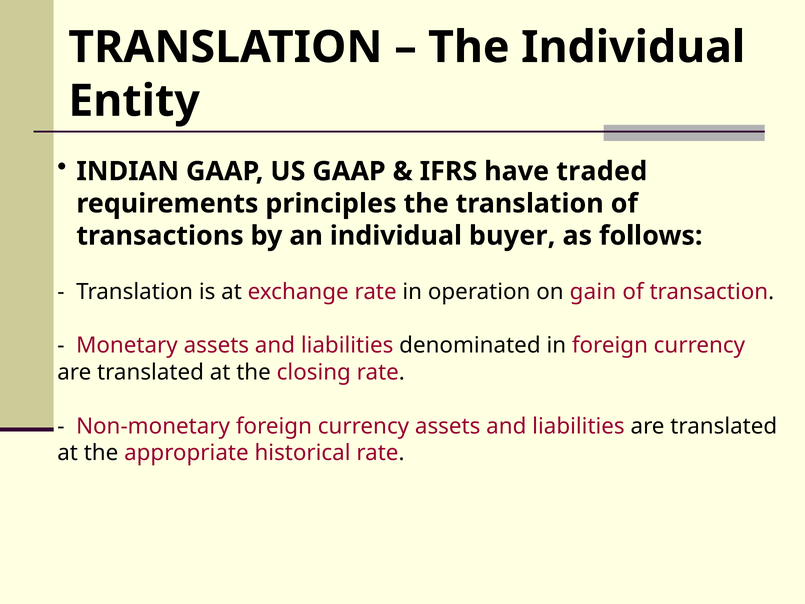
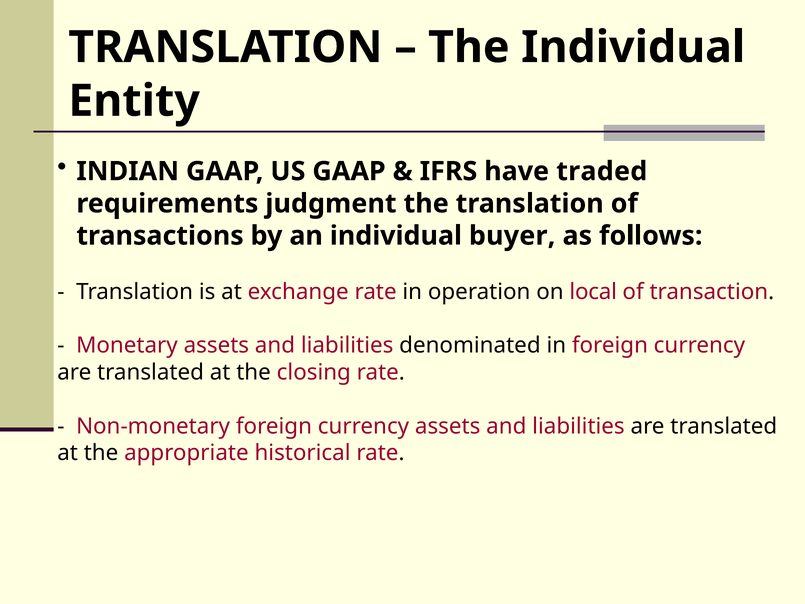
principles: principles -> judgment (331, 203)
gain: gain -> local (593, 292)
